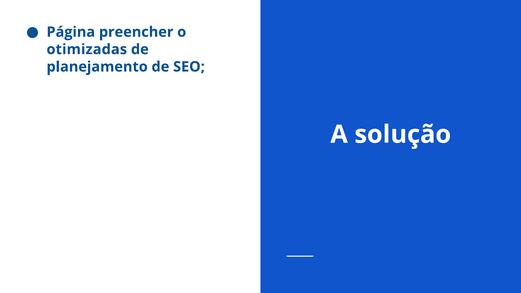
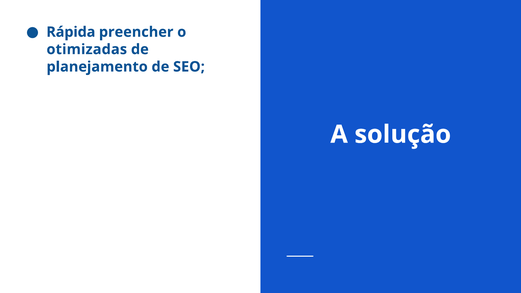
Página: Página -> Rápida (71, 32)
